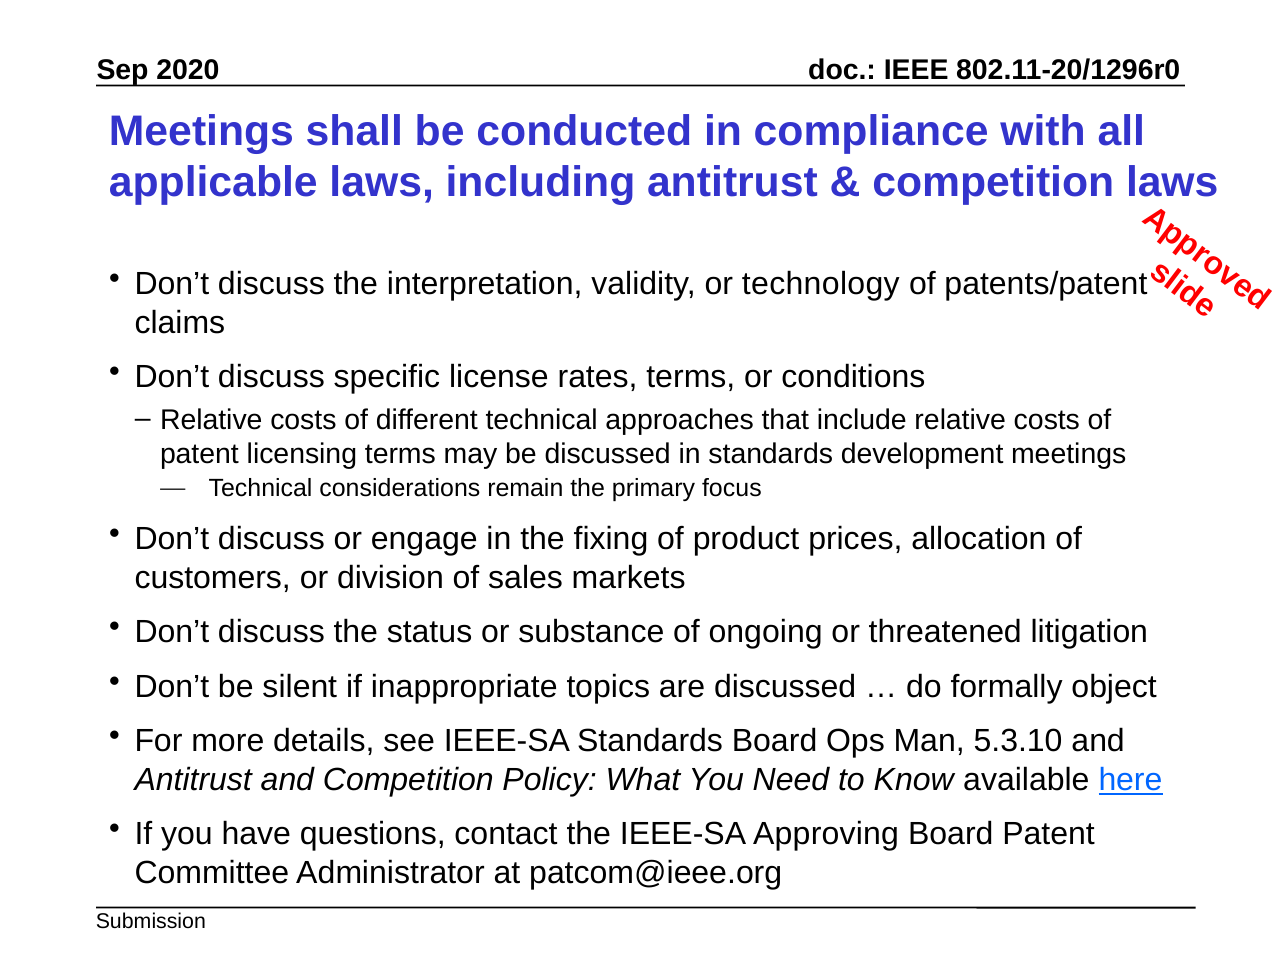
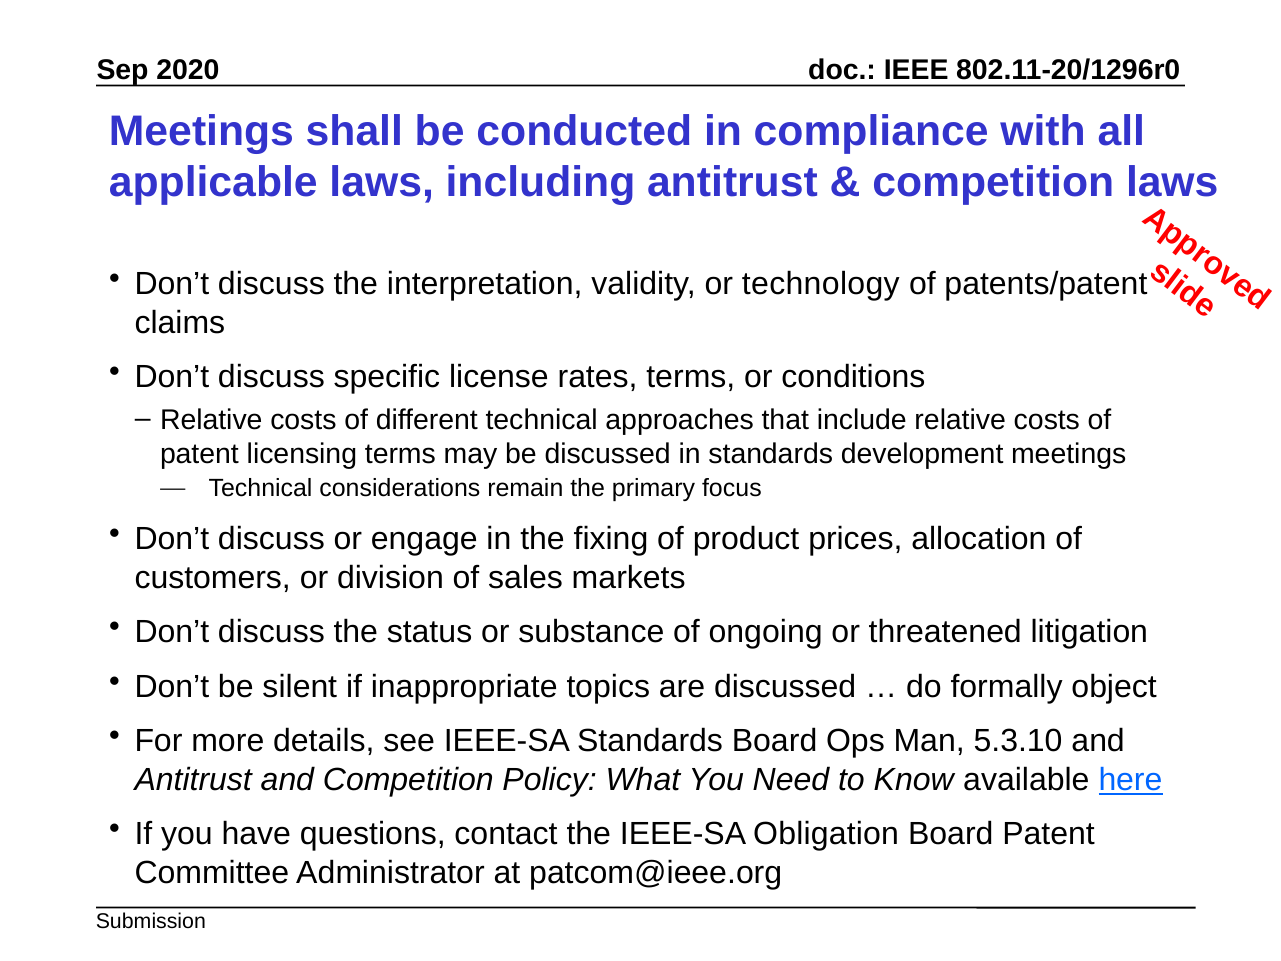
Approving: Approving -> Obligation (826, 834)
